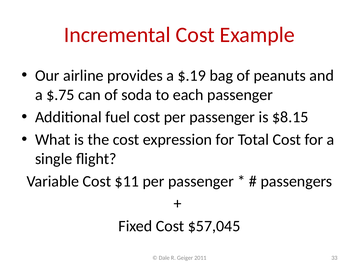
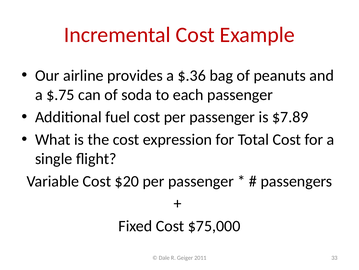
$.19: $.19 -> $.36 (192, 75)
$8.15: $8.15 -> $7.89 (290, 117)
$11: $11 -> $20 (127, 181)
$57,045: $57,045 -> $75,000 (214, 225)
